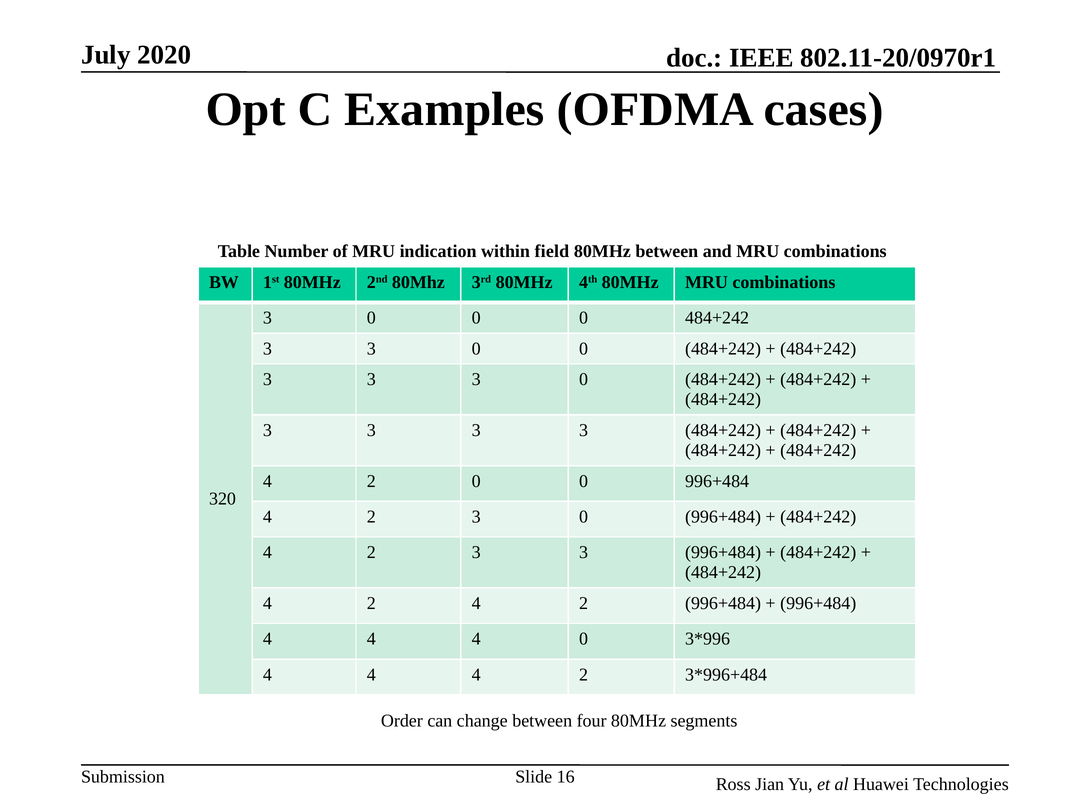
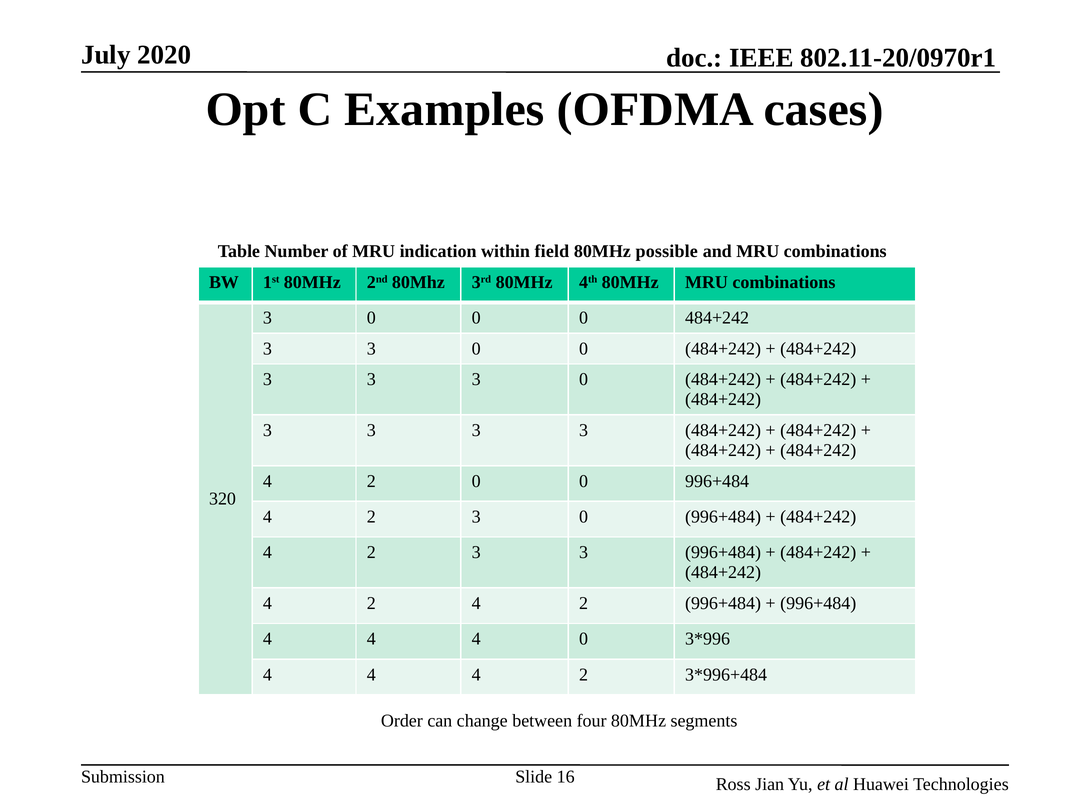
80MHz between: between -> possible (667, 252)
